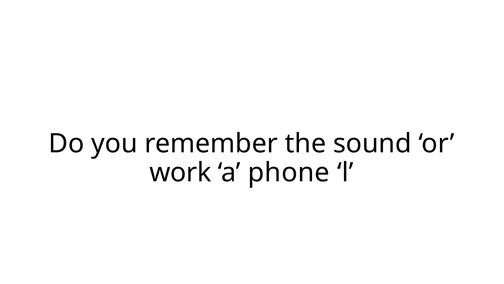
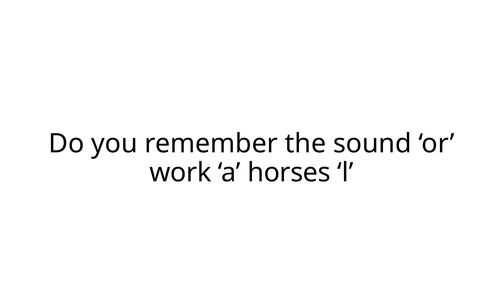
phone: phone -> horses (289, 172)
